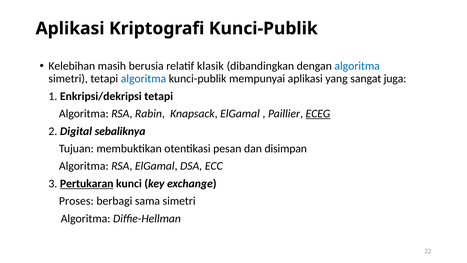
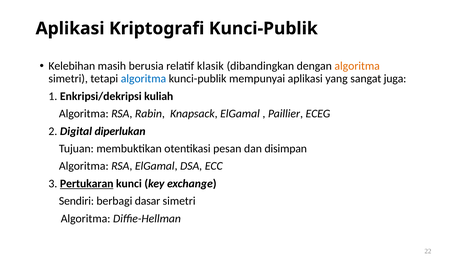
algoritma colour: blue -> orange (357, 66)
Enkripsi/dekripsi tetapi: tetapi -> kuliah (159, 96)
ECEG underline: present -> none (318, 114)
sebaliknya: sebaliknya -> diperlukan (120, 131)
Proses: Proses -> Sendiri (76, 201)
sama: sama -> dasar (148, 201)
